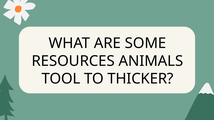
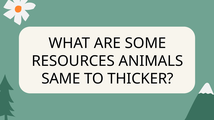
TOOL: TOOL -> SAME (61, 79)
